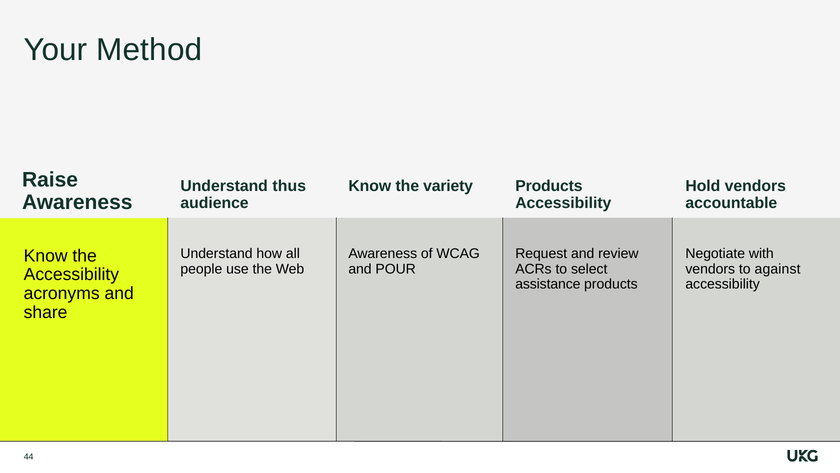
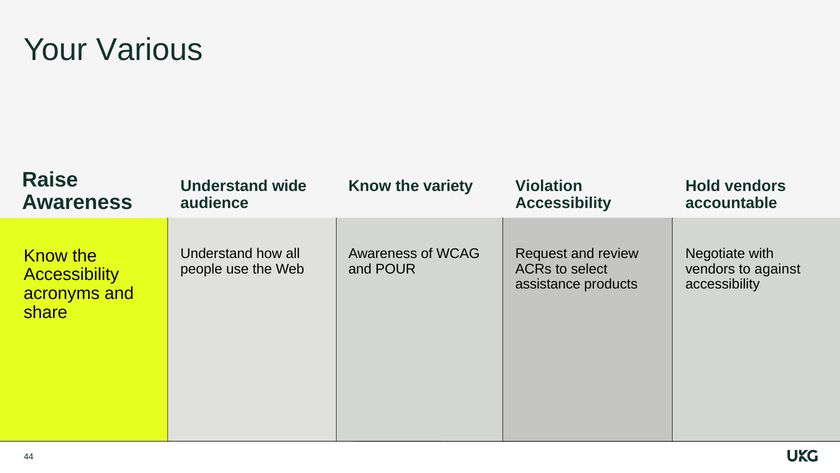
Method: Method -> Various (149, 50)
thus: thus -> wide (289, 186)
Products: Products -> Violation (549, 186)
